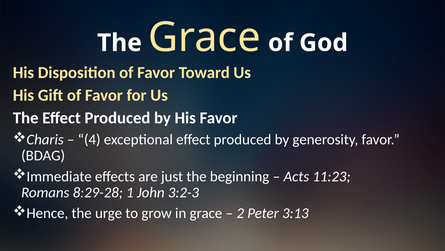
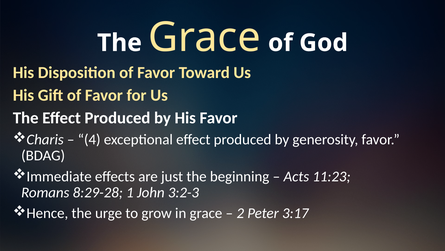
3:13: 3:13 -> 3:17 (295, 213)
